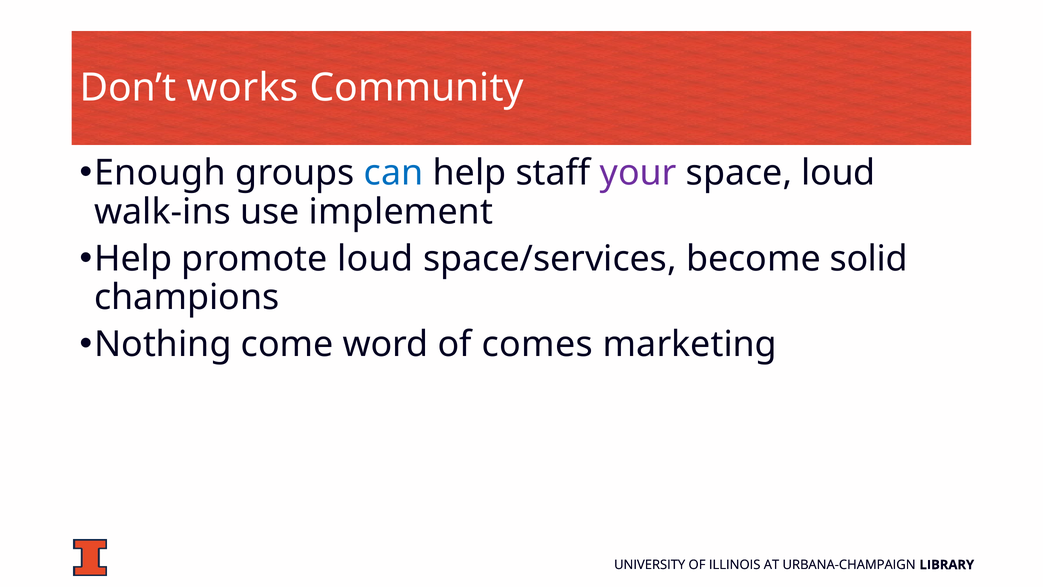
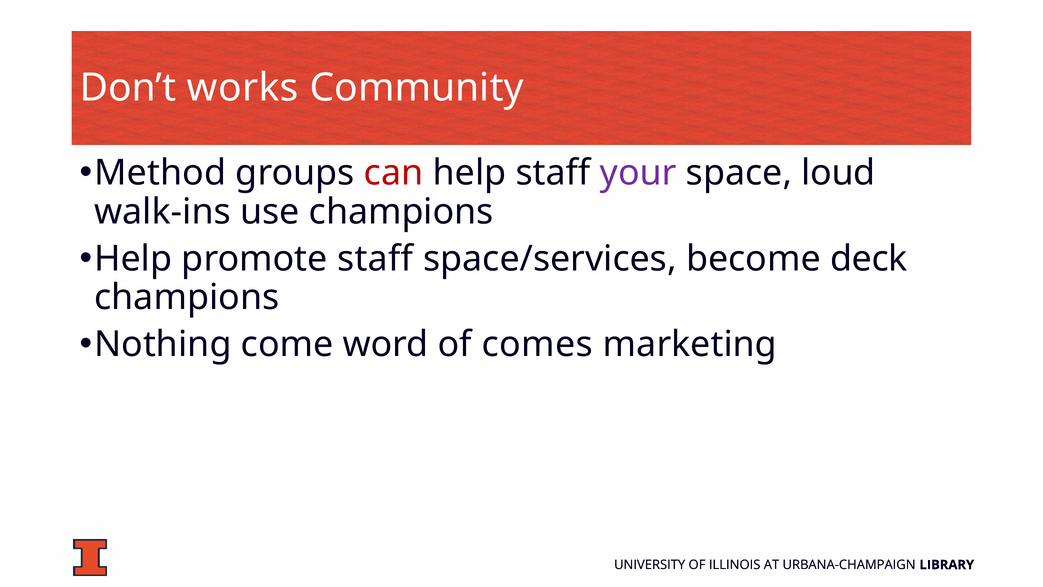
Enough: Enough -> Method (160, 173)
can colour: blue -> red (394, 173)
use implement: implement -> champions (401, 212)
promote loud: loud -> staff (375, 259)
solid: solid -> deck (869, 259)
